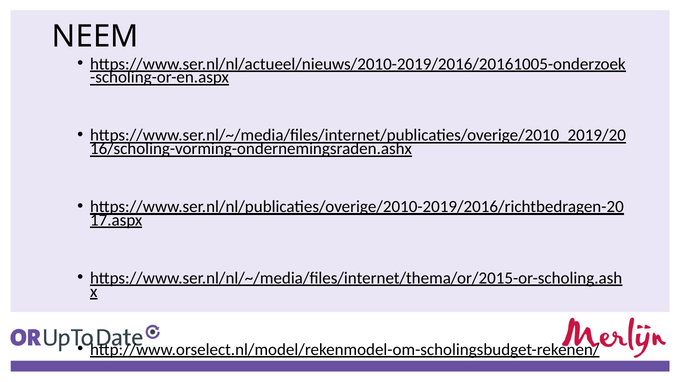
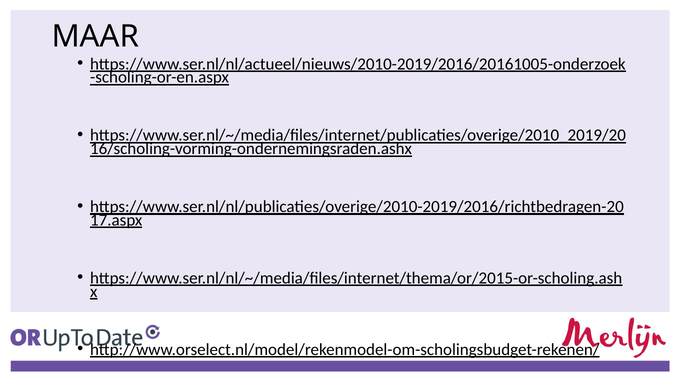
NEEM: NEEM -> MAAR (95, 37)
